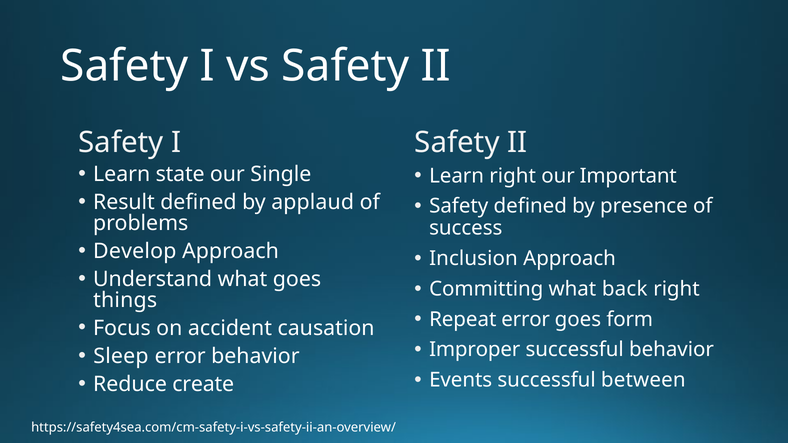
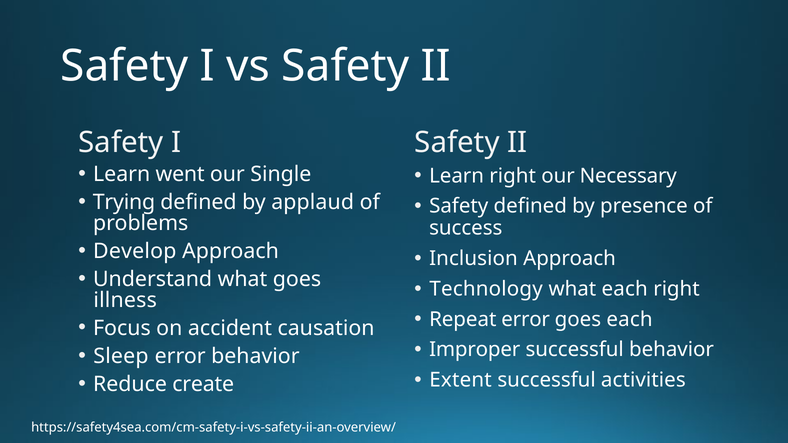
state: state -> went (180, 174)
Important: Important -> Necessary (628, 176)
Result: Result -> Trying (124, 203)
Committing: Committing -> Technology (486, 289)
what back: back -> each (625, 289)
things: things -> illness (125, 300)
goes form: form -> each (630, 319)
Events: Events -> Extent (461, 380)
between: between -> activities (643, 380)
